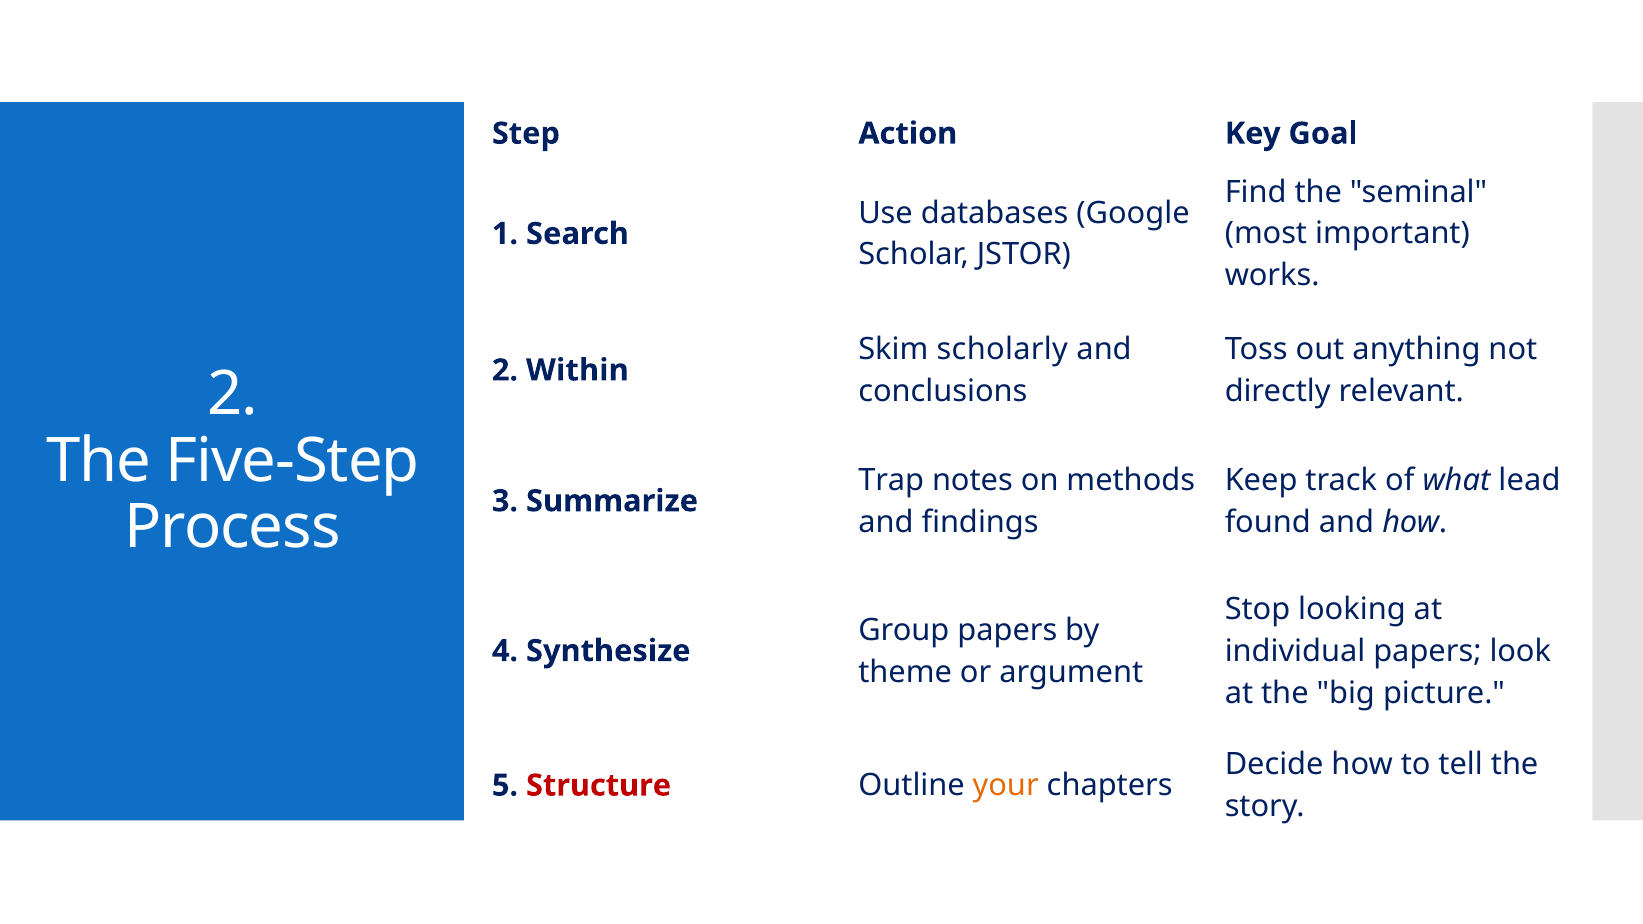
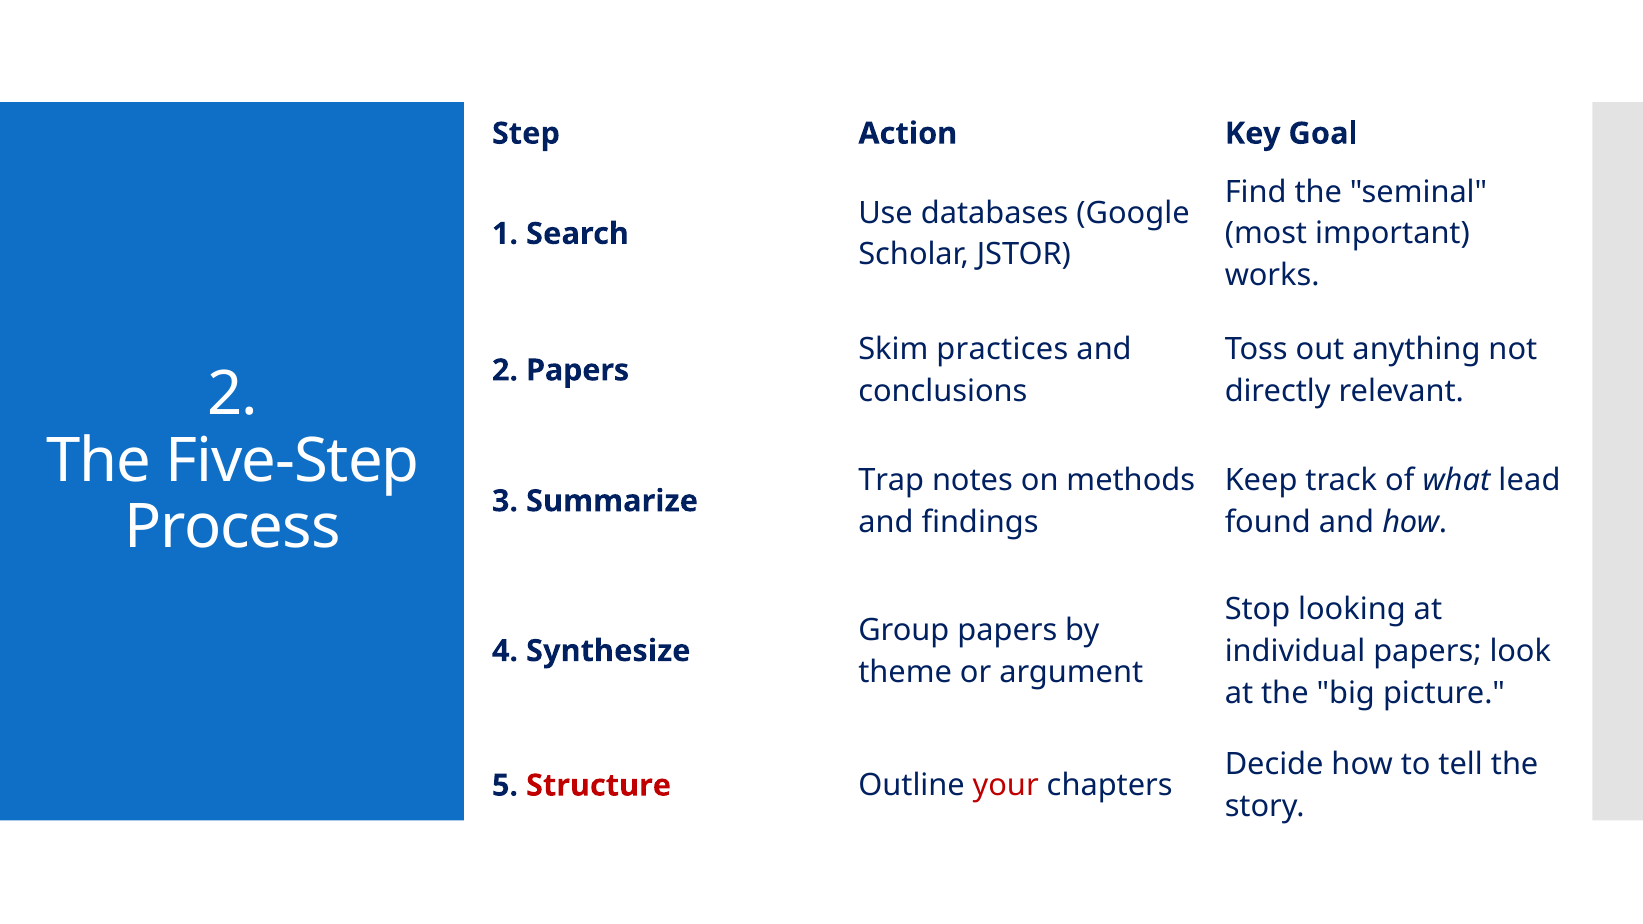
scholarly: scholarly -> practices (1002, 349)
2 Within: Within -> Papers (578, 370)
your colour: orange -> red (1006, 786)
